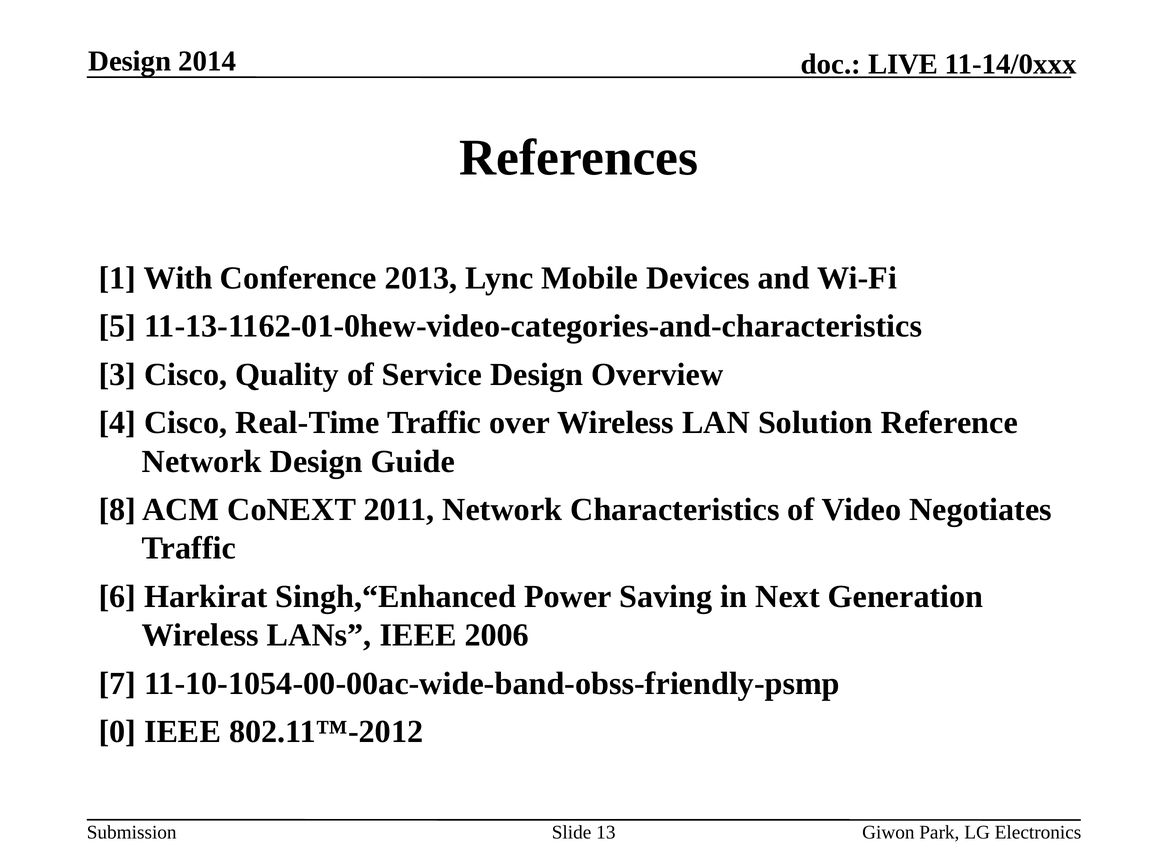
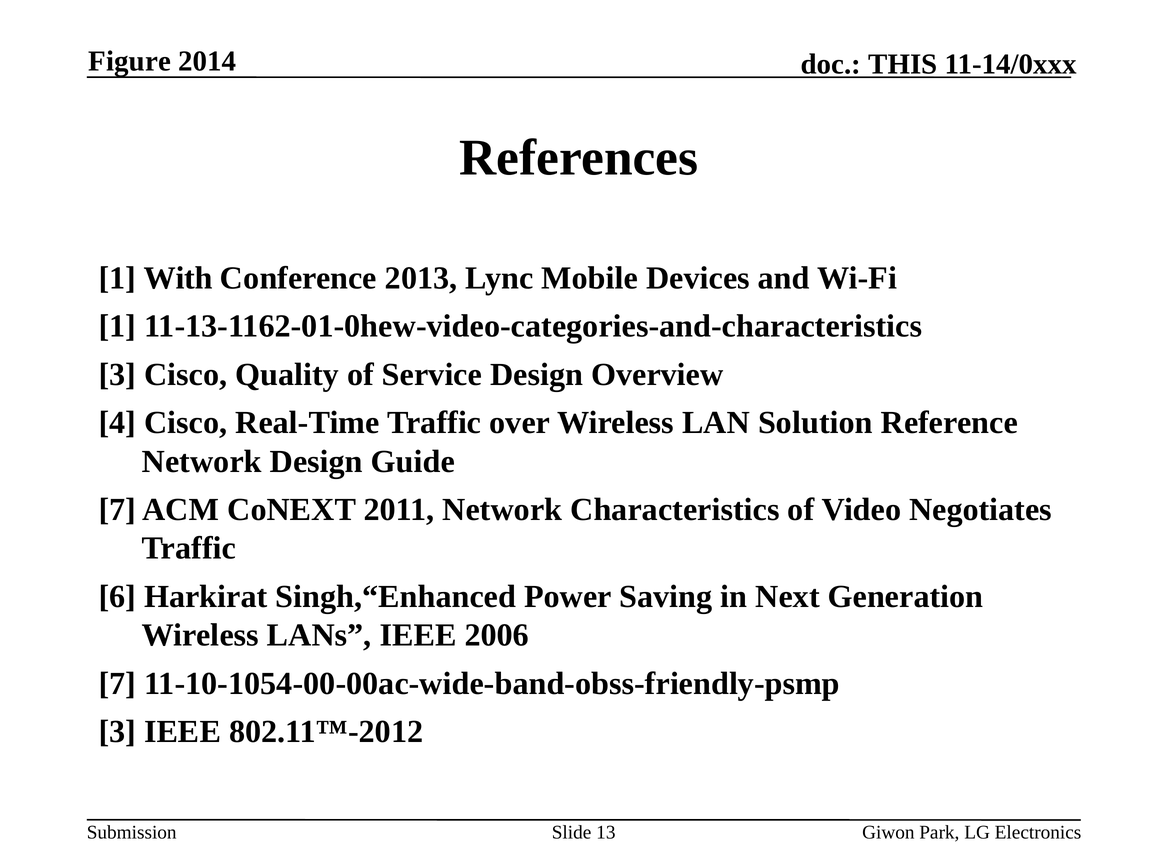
Design: Design -> Figure (130, 61)
LIVE: LIVE -> THIS (903, 64)
5: 5 -> 1 (117, 327)
8: 8 -> 7 (117, 510)
0: 0 -> 3 (117, 732)
